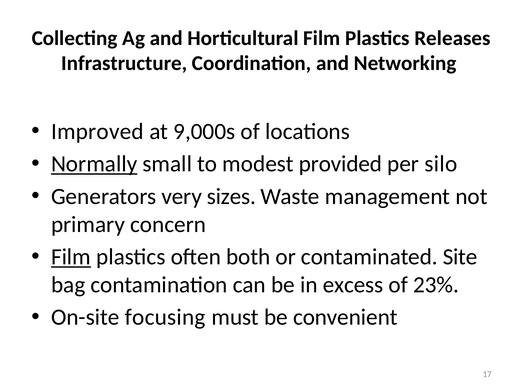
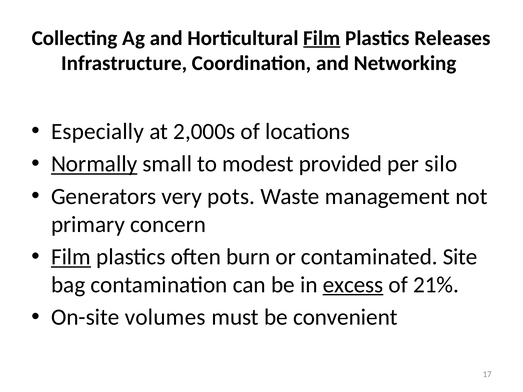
Film underline: none -> present (322, 38)
Improved: Improved -> Especially (97, 132)
9,000s: 9,000s -> 2,000s (204, 132)
sizes: sizes -> pots (231, 197)
both: both -> burn (248, 257)
excess underline: none -> present (353, 285)
23%: 23% -> 21% (436, 285)
focusing: focusing -> volumes (165, 318)
